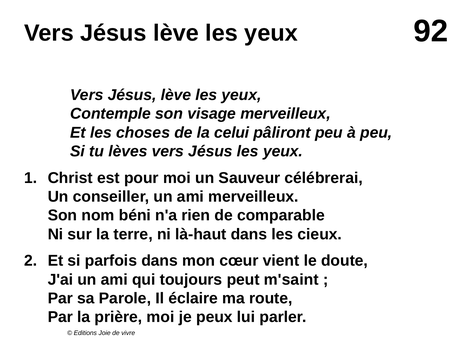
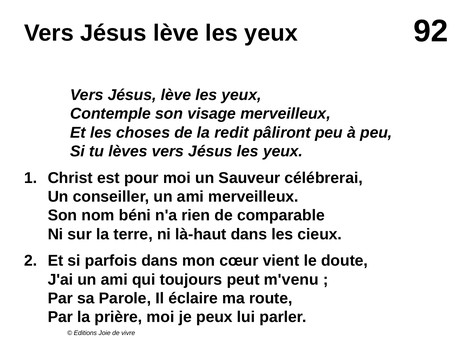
celui: celui -> redit (232, 132)
m'saint: m'saint -> m'venu (291, 279)
